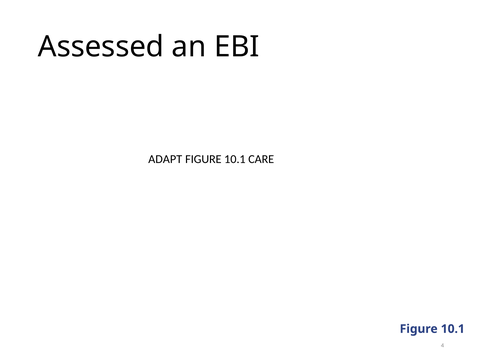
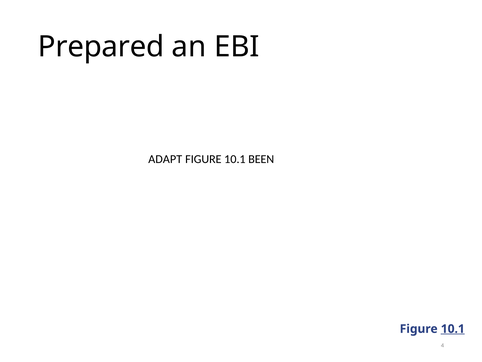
Assessed: Assessed -> Prepared (101, 47)
CARE: CARE -> BEEN (261, 159)
10.1 underline: none -> present (453, 328)
